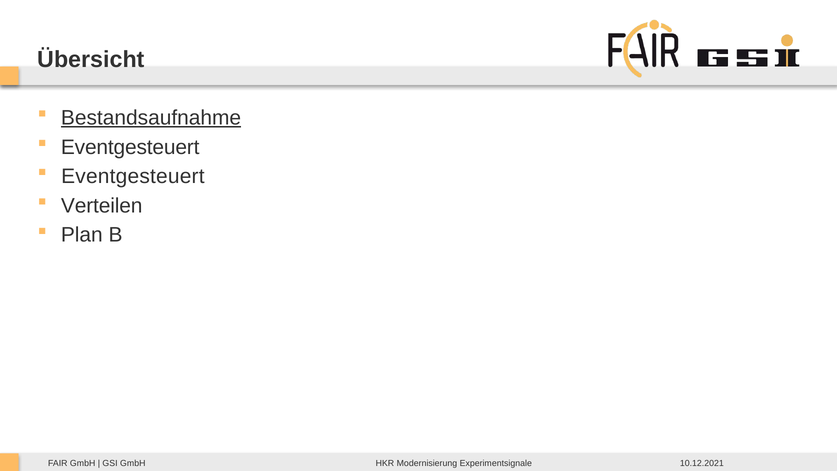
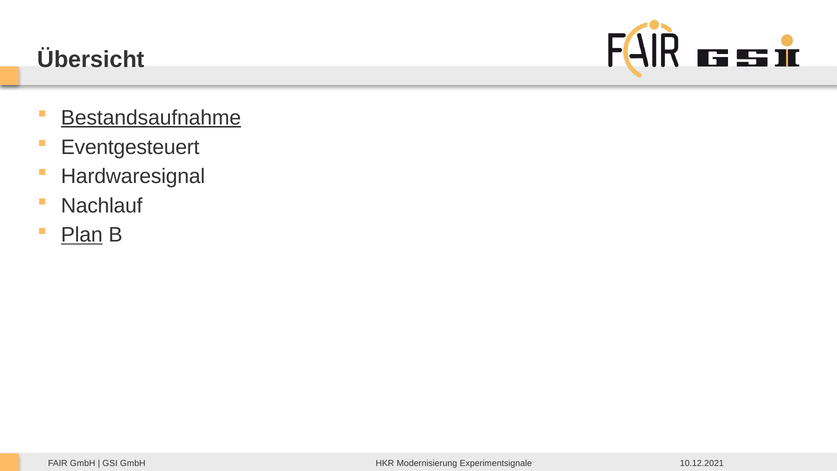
Eventgesteuert: Eventgesteuert -> Hardwaresignal (133, 176)
Verteilen: Verteilen -> Nachlauf (102, 206)
Plan underline: none -> present (82, 235)
